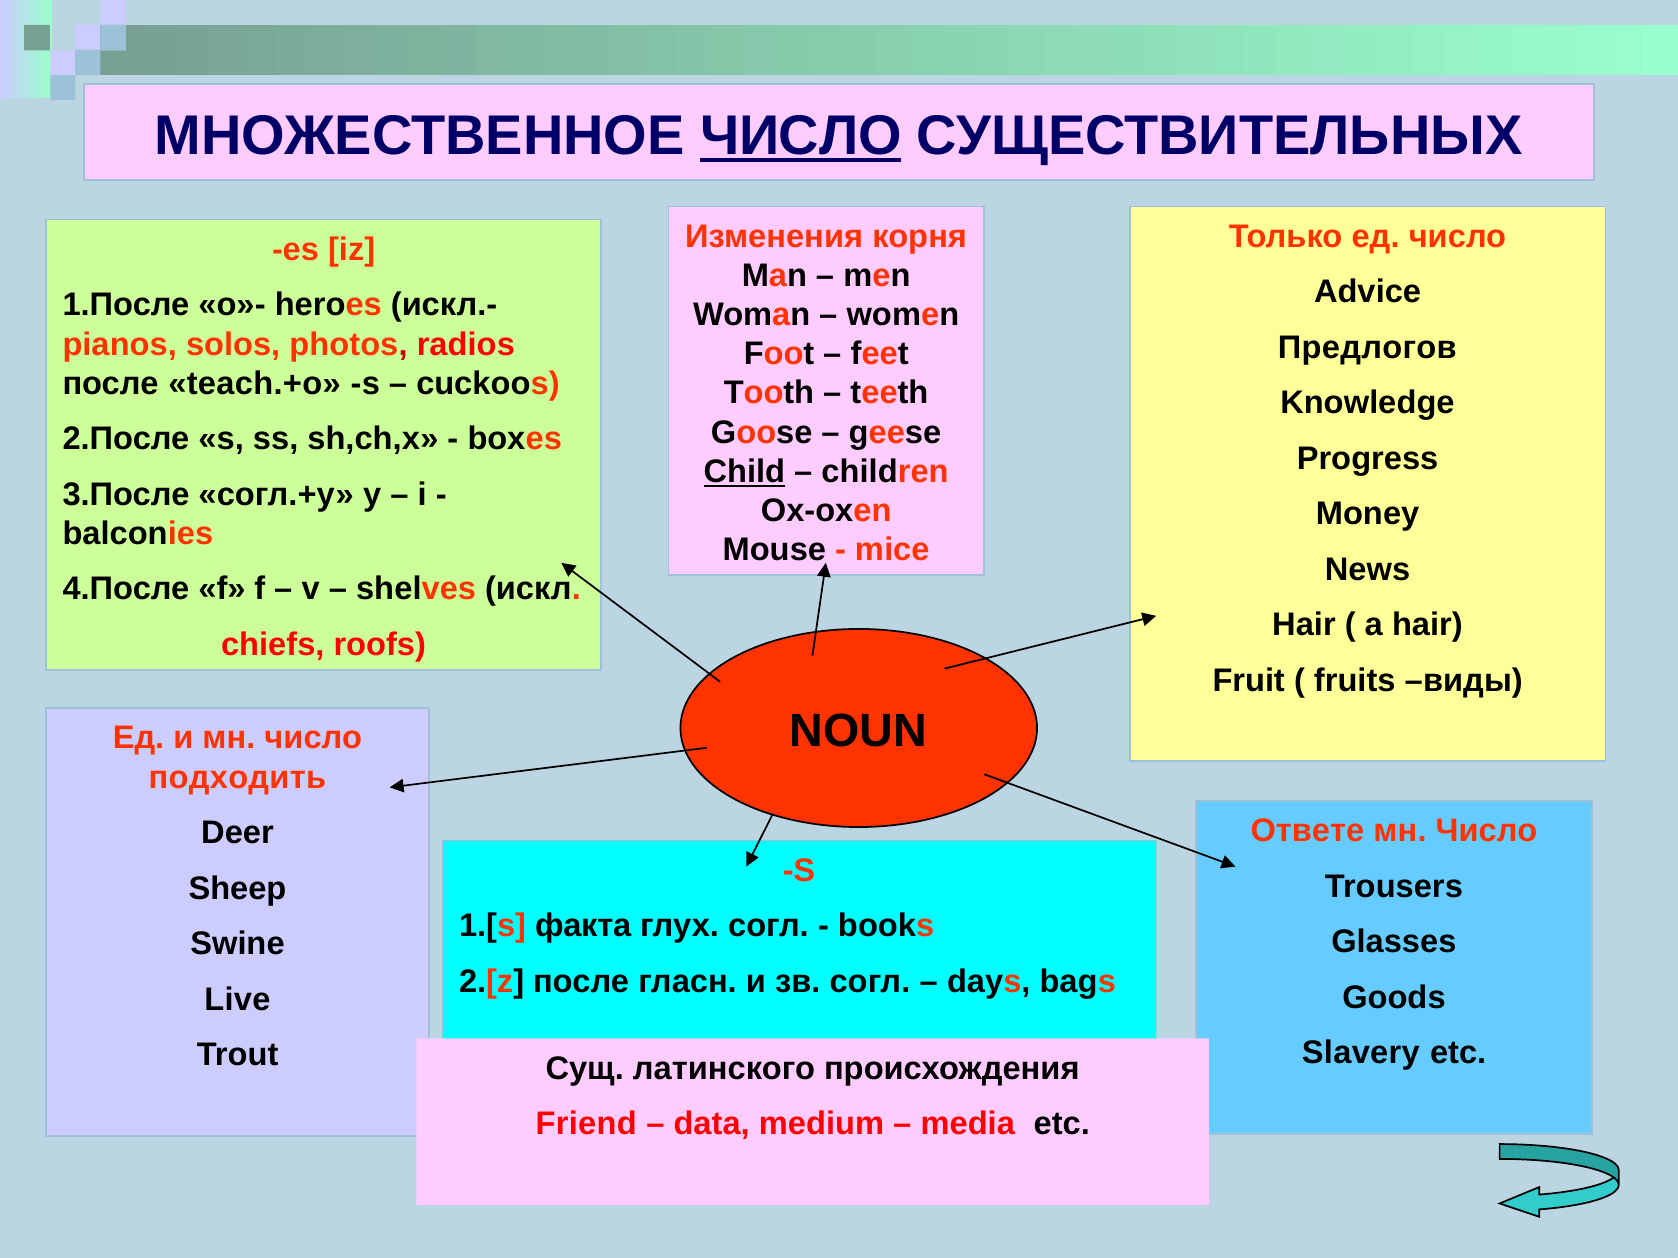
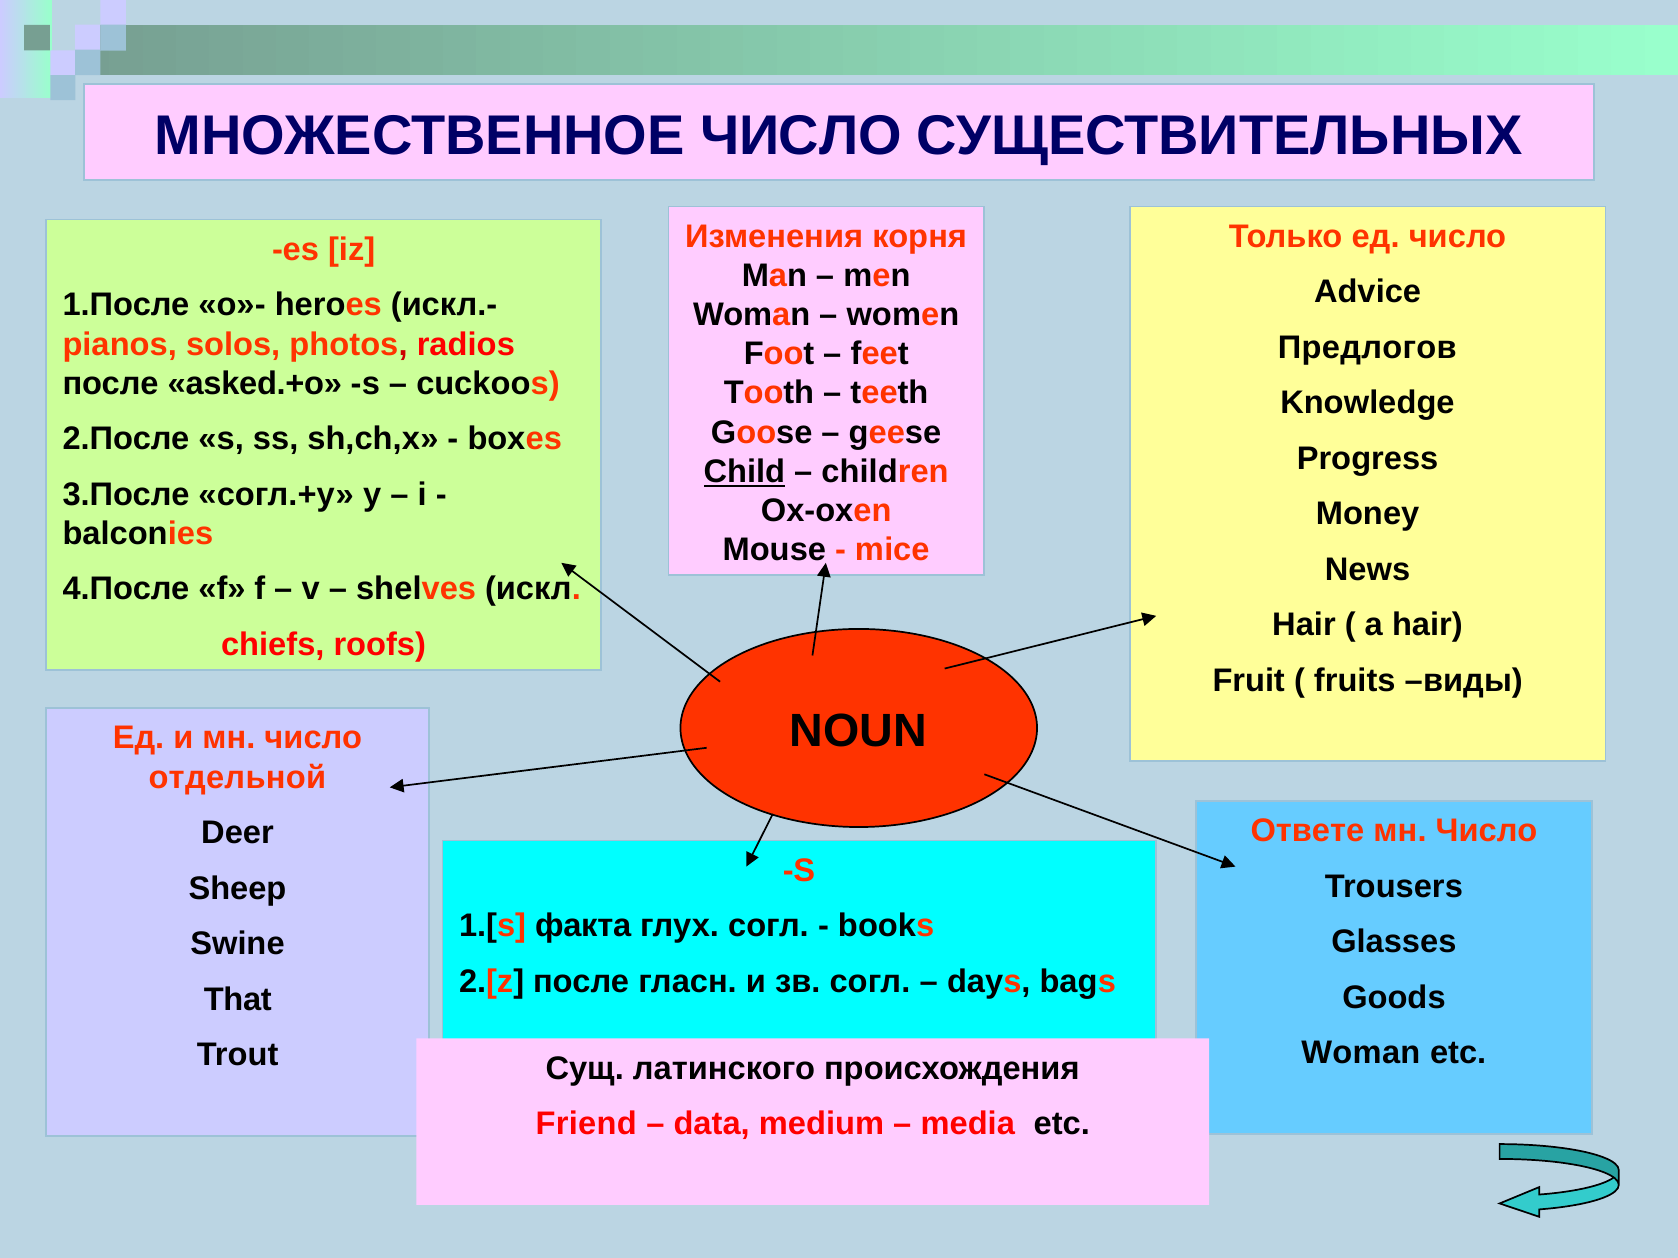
ЧИСЛО underline: present -> none (801, 136)
teach.+о: teach.+о -> аsked.+о (255, 384)
подходить: подходить -> отдельной (237, 778)
Live: Live -> That (238, 1000)
Slavery: Slavery -> Woman (1361, 1053)
